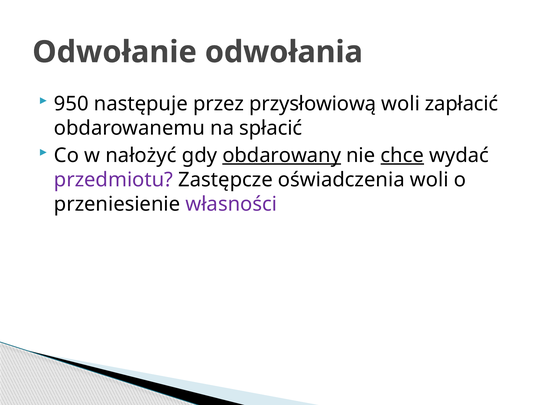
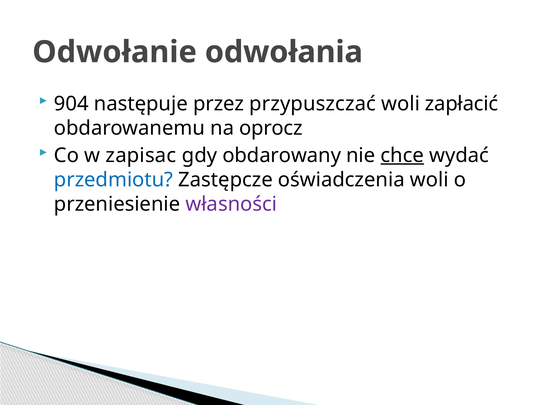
950: 950 -> 904 (71, 104)
przysłowiową: przysłowiową -> przypuszczać (313, 104)
spłacić: spłacić -> oprocz (271, 128)
nałożyć: nałożyć -> zapisac (141, 155)
obdarowany underline: present -> none (282, 155)
przedmiotu colour: purple -> blue (114, 180)
